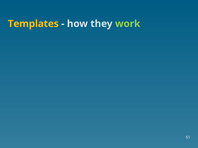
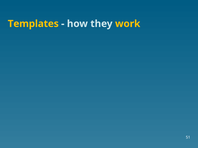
work colour: light green -> yellow (128, 24)
